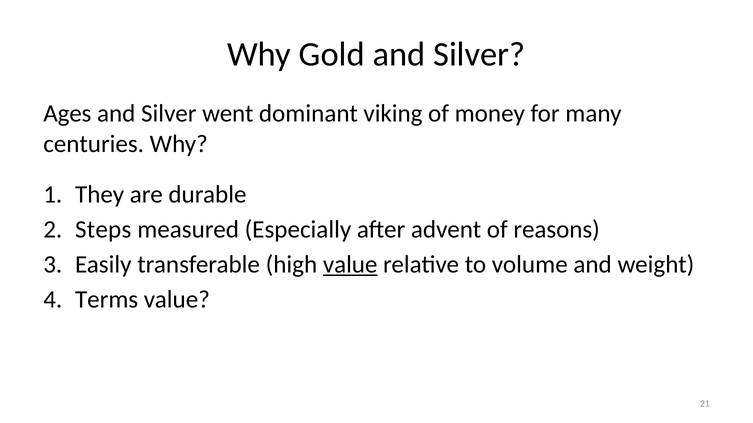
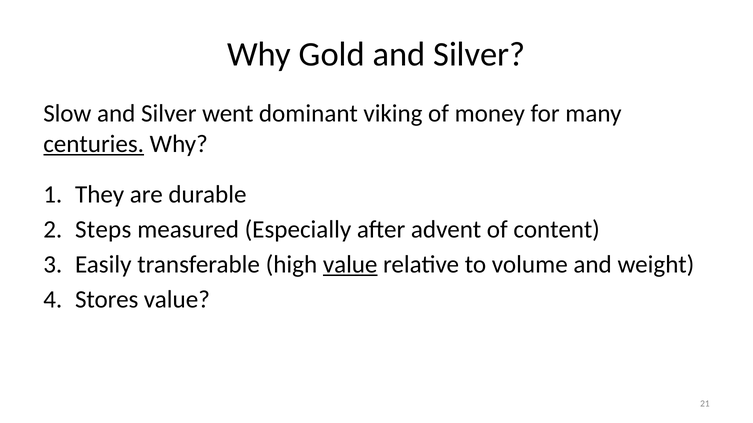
Ages: Ages -> Slow (67, 114)
centuries underline: none -> present (94, 144)
reasons: reasons -> content (557, 230)
Terms: Terms -> Stores (107, 300)
